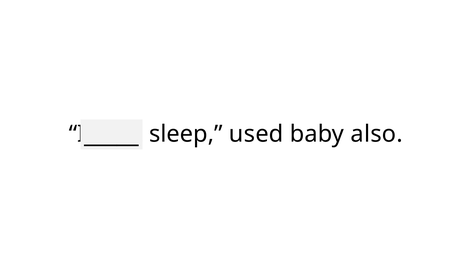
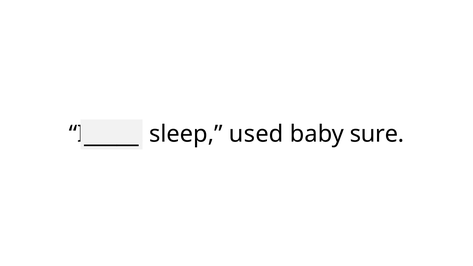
also: also -> sure (377, 134)
